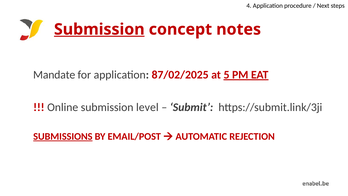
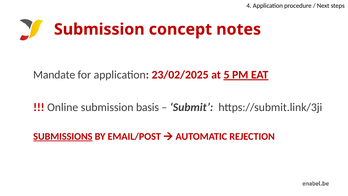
Submission underline: present -> none (99, 29)
87/02/2025: 87/02/2025 -> 23/02/2025 (180, 75)
level: level -> basis (147, 107)
